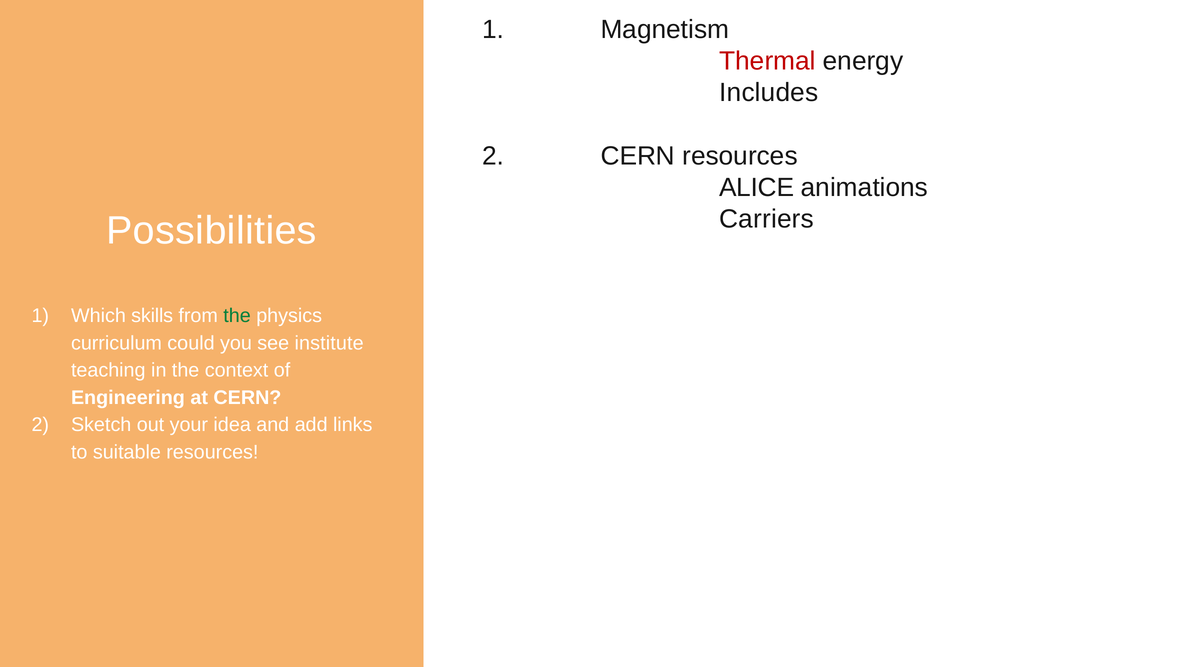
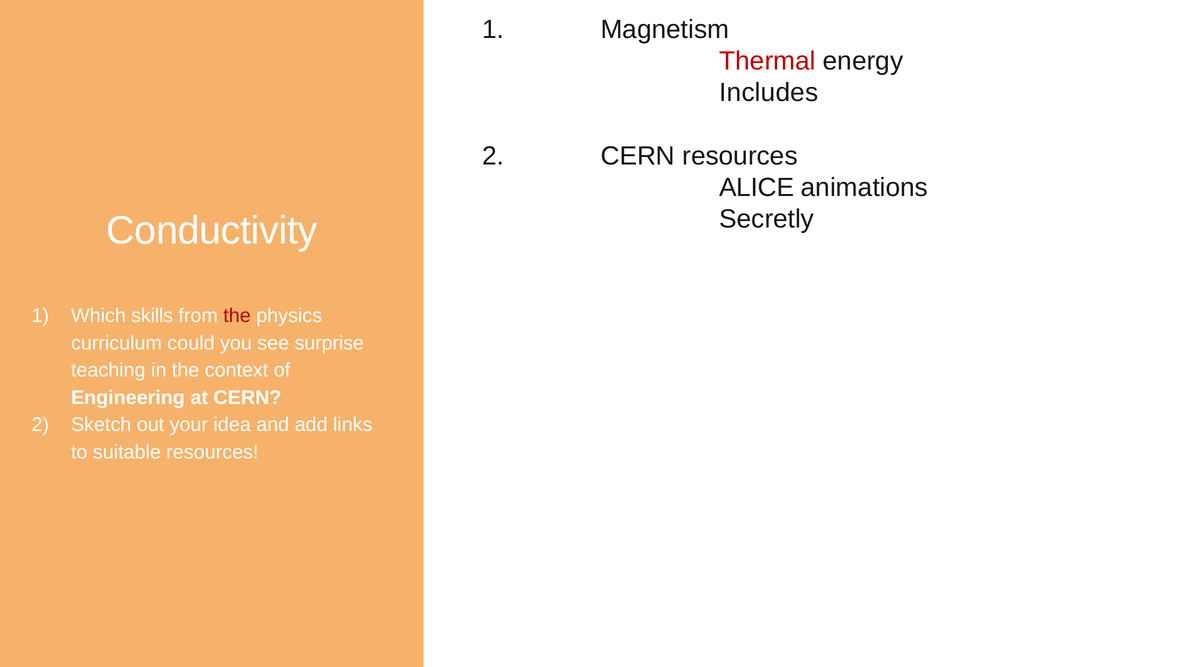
Carriers: Carriers -> Secretly (767, 219)
Possibilities: Possibilities -> Conductivity (212, 231)
the colour: green -> red (237, 316)
institute: institute -> surprise (329, 343)
